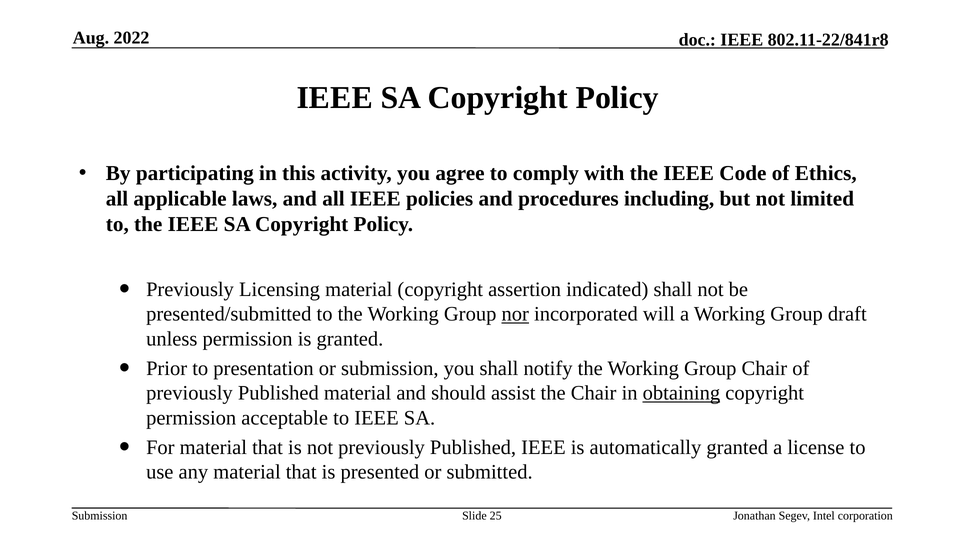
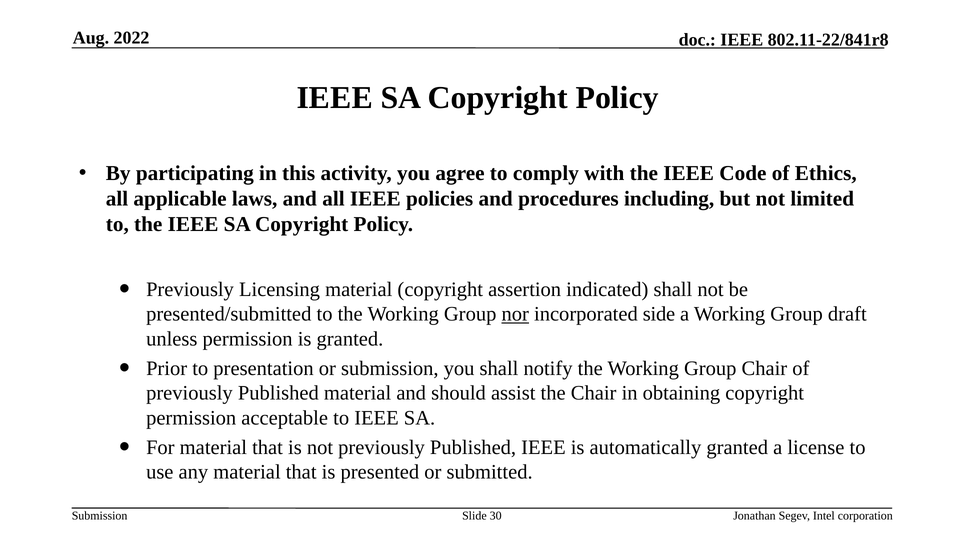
will: will -> side (659, 314)
obtaining underline: present -> none (681, 393)
25: 25 -> 30 (496, 516)
